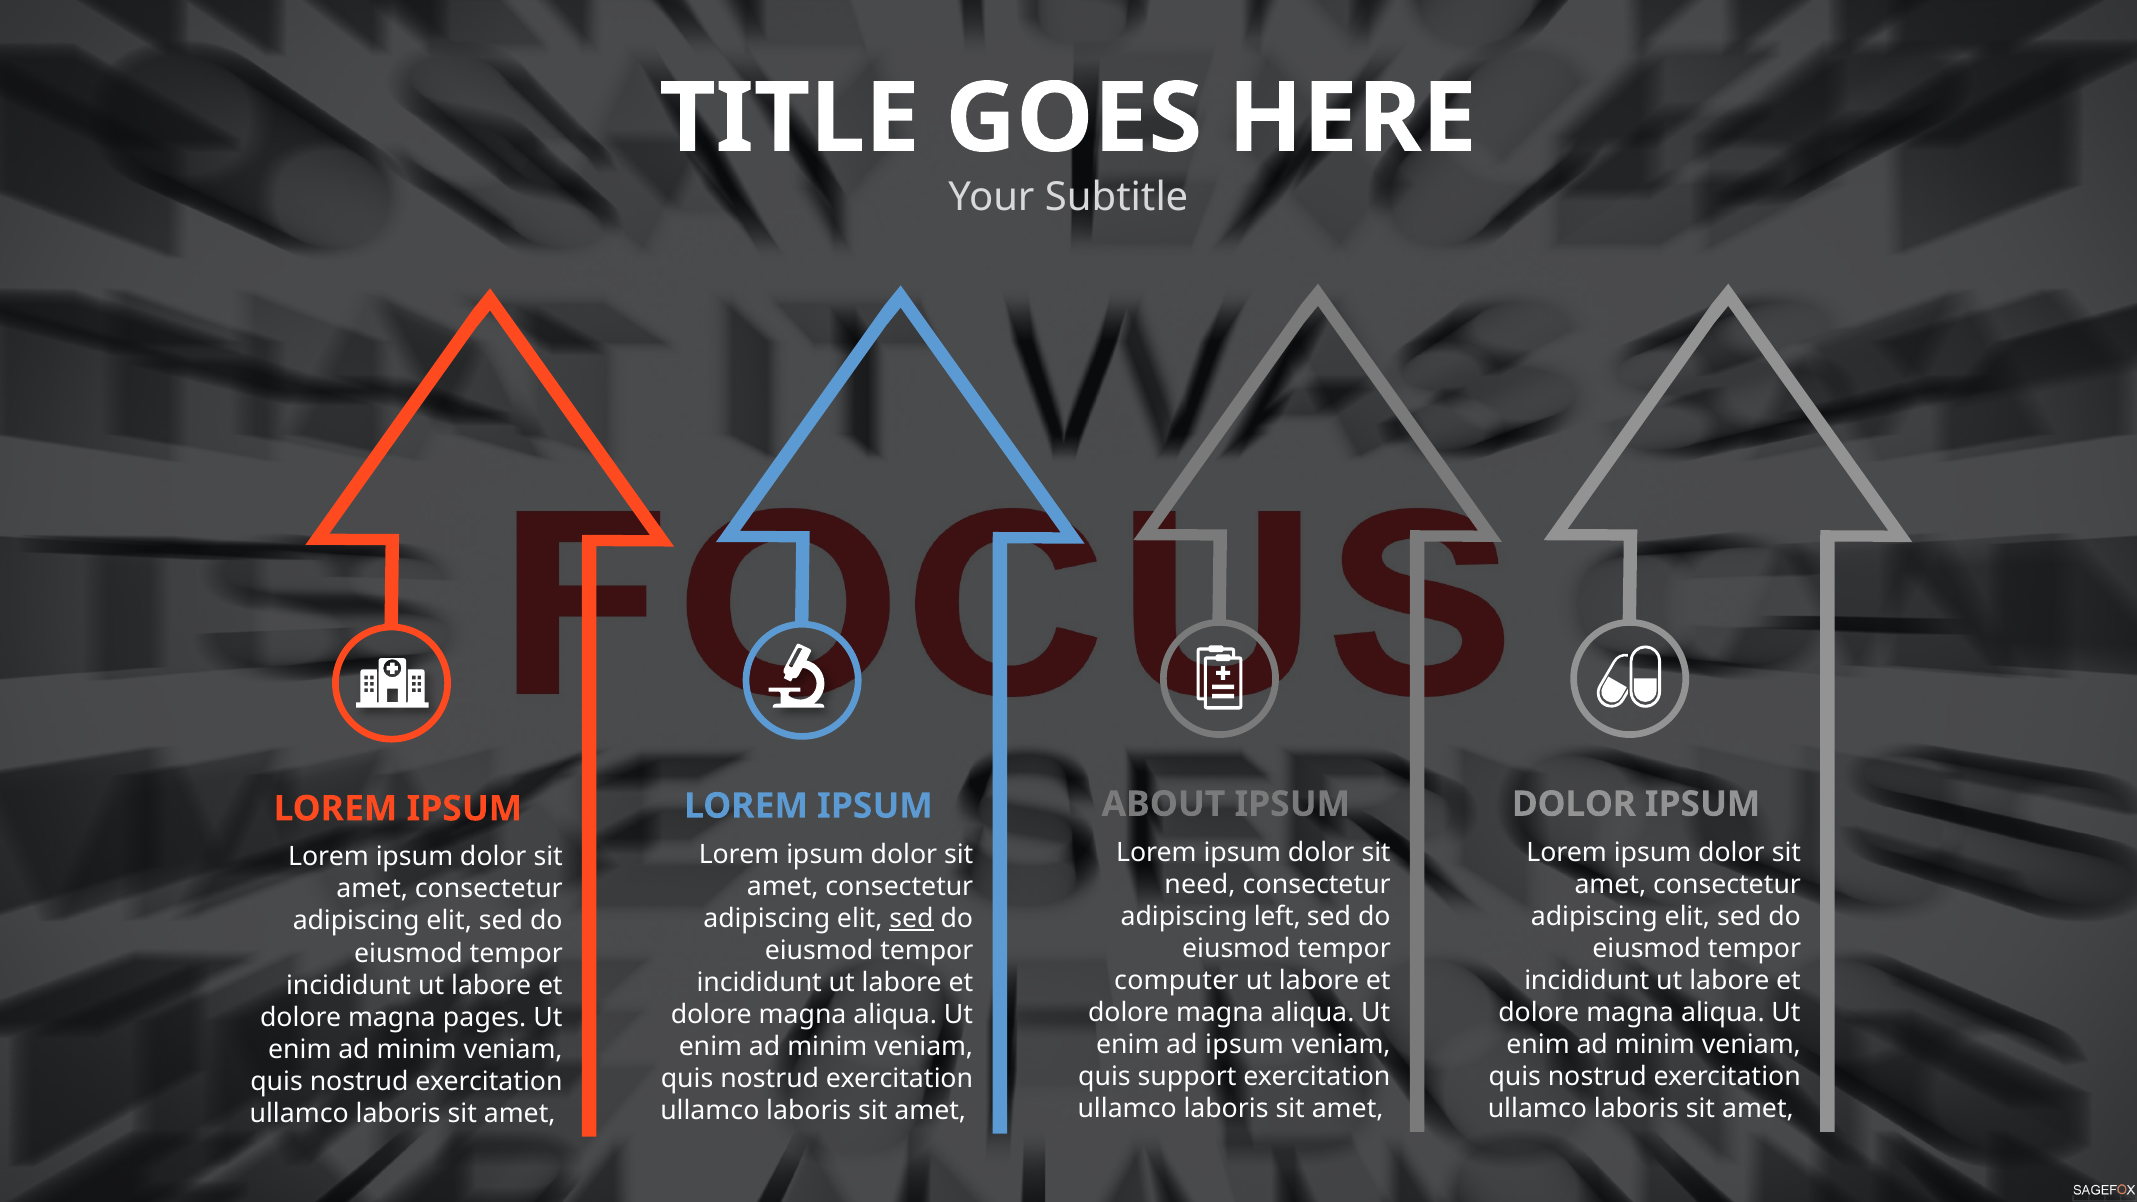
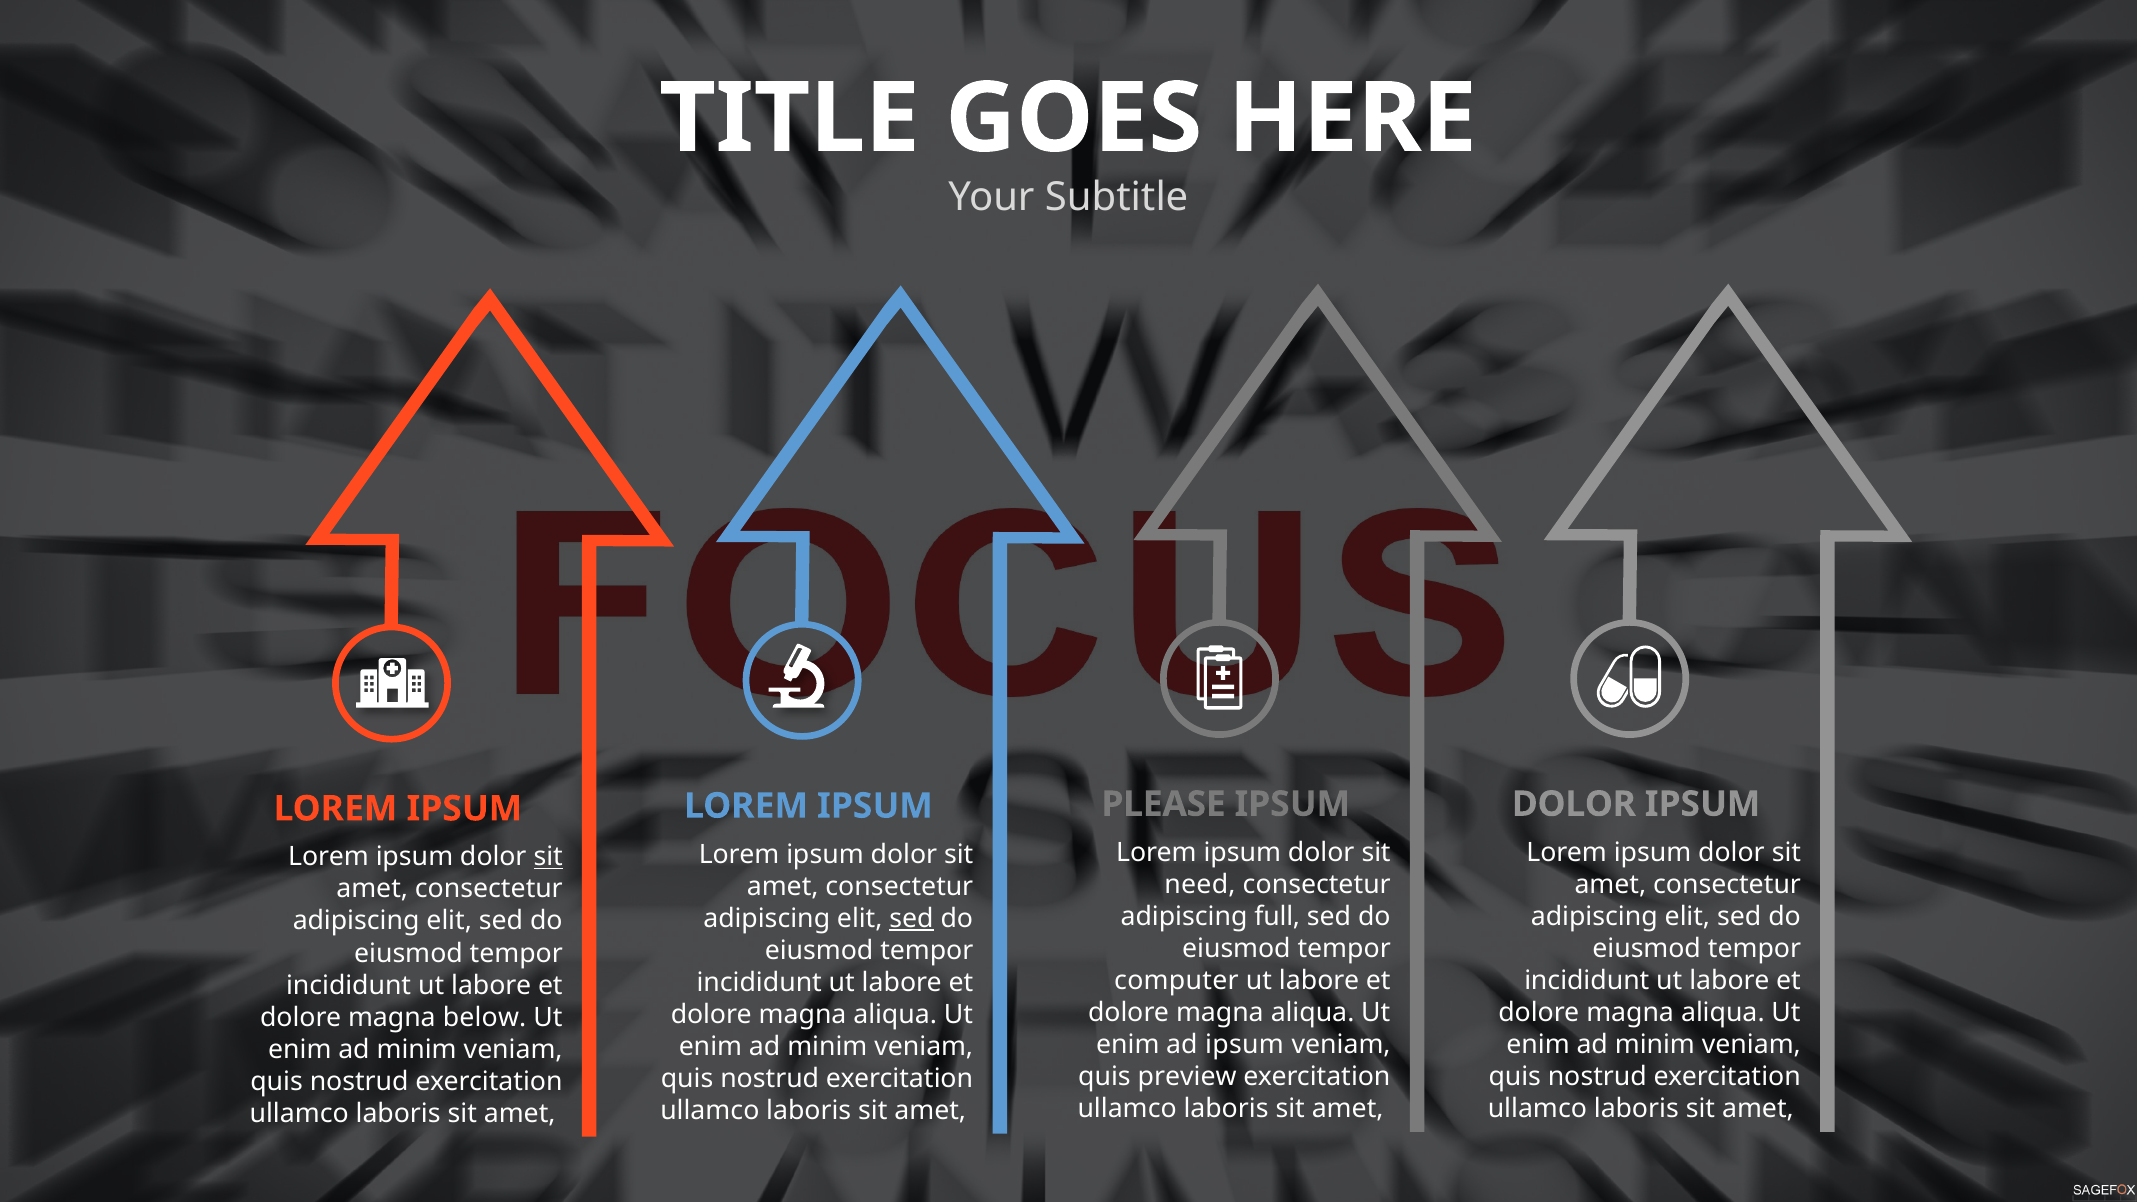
ABOUT: ABOUT -> PLEASE (1164, 804)
sit underline: none -> present (548, 857)
left: left -> full (1277, 917)
pages: pages -> below (485, 1017)
support: support -> preview (1187, 1077)
